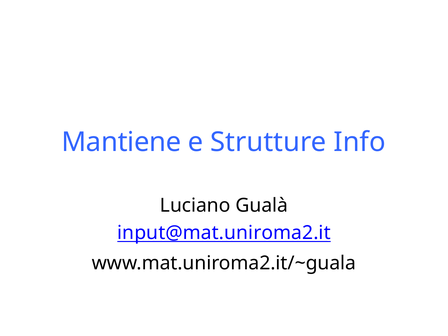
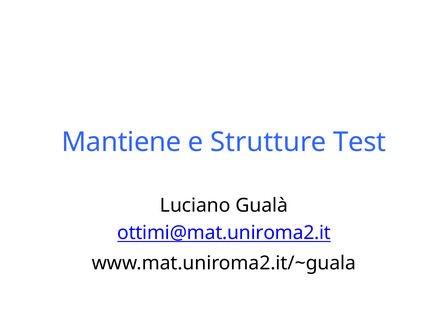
Info: Info -> Test (360, 142)
input@mat.uniroma2.it: input@mat.uniroma2.it -> ottimi@mat.uniroma2.it (224, 233)
